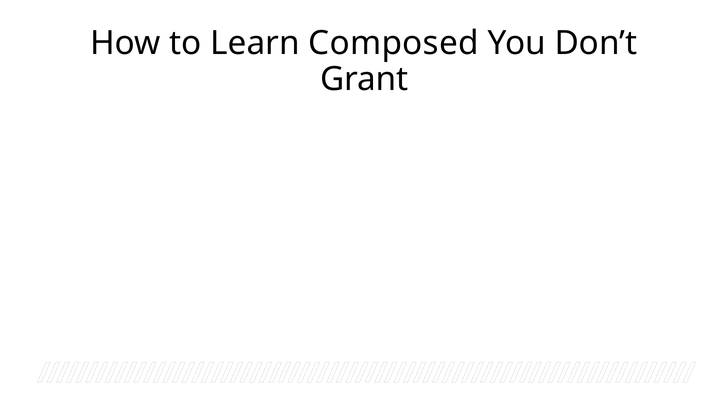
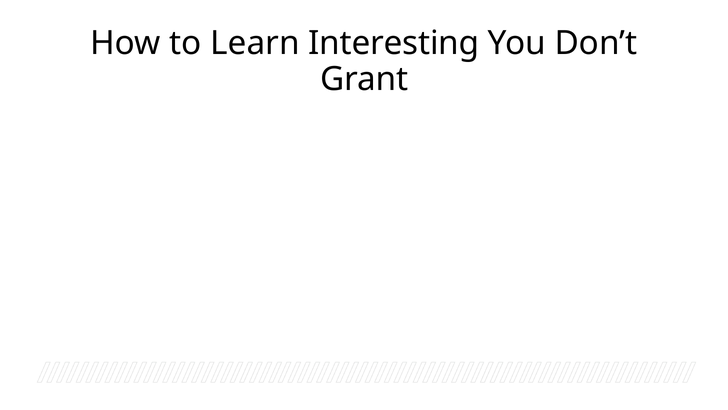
Composed: Composed -> Interesting (394, 43)
